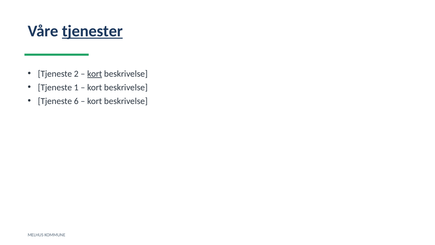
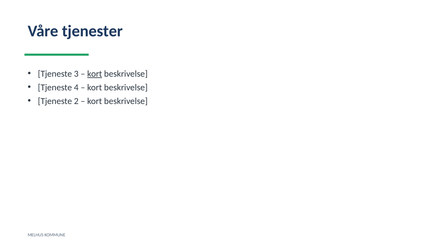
tjenester underline: present -> none (92, 31)
2: 2 -> 3 (76, 74)
1: 1 -> 4 (76, 87)
6: 6 -> 2 (76, 101)
